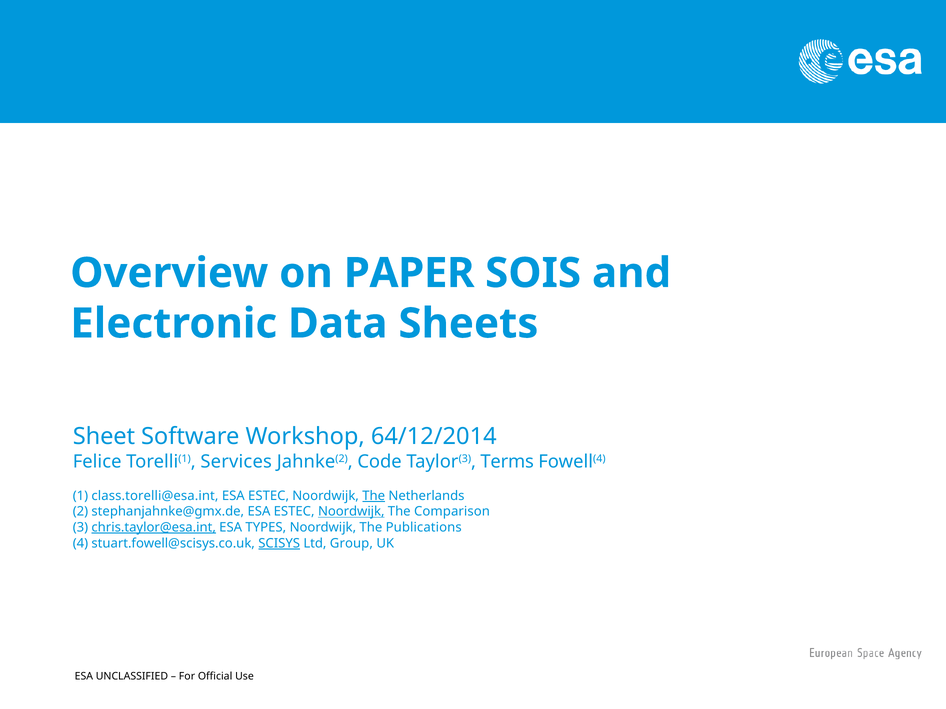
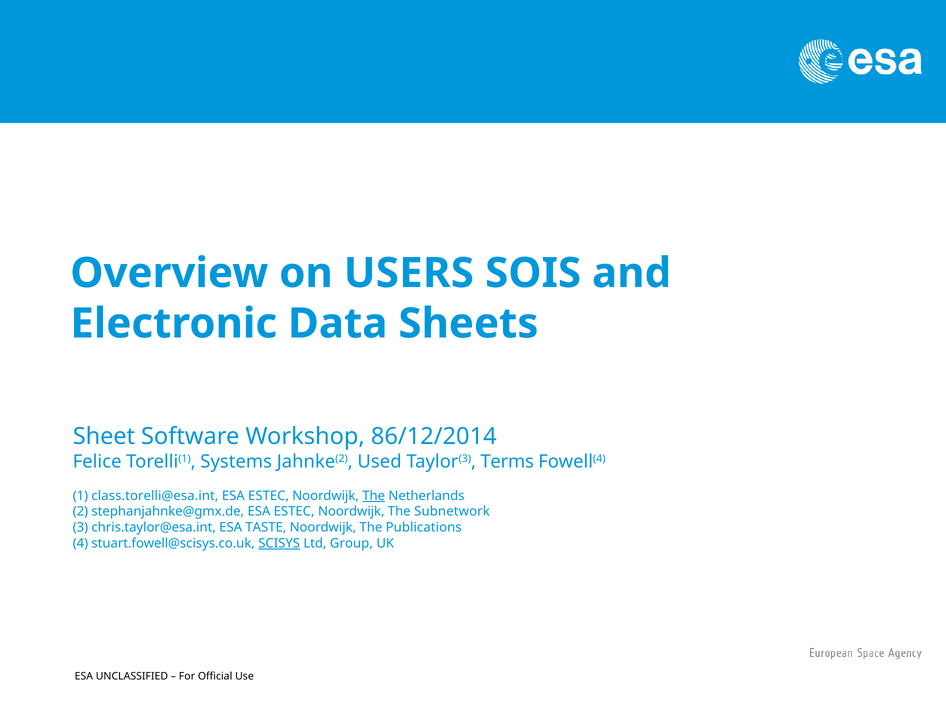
PAPER: PAPER -> USERS (409, 273)
64/12/2014: 64/12/2014 -> 86/12/2014 (434, 437)
Services: Services -> Systems (236, 462)
Code: Code -> Used (379, 462)
Noordwijk underline: present -> none (351, 512)
Comparison: Comparison -> Subnetwork (452, 512)
chris.taylor@esa.int underline: present -> none (154, 528)
TYPES: TYPES -> TASTE (266, 528)
